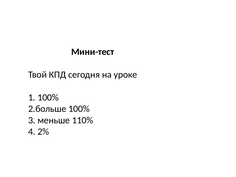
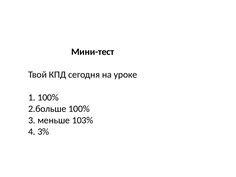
110%: 110% -> 103% (83, 120)
2%: 2% -> 3% (43, 132)
